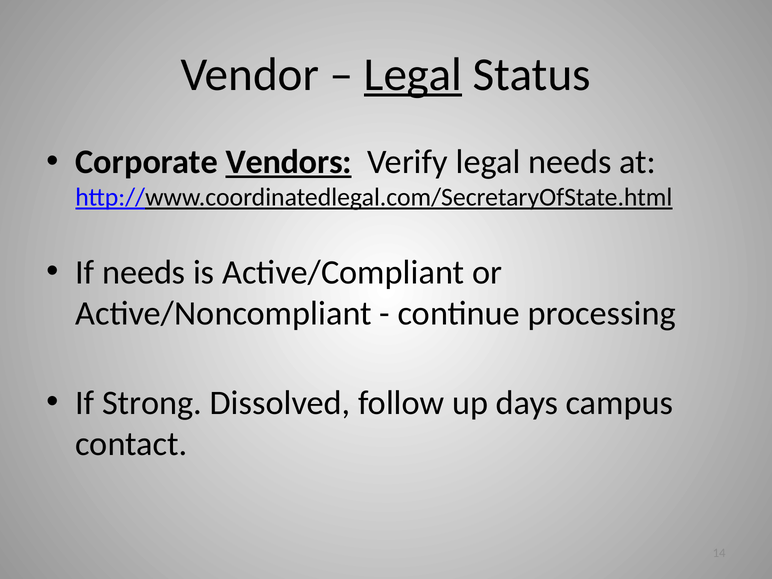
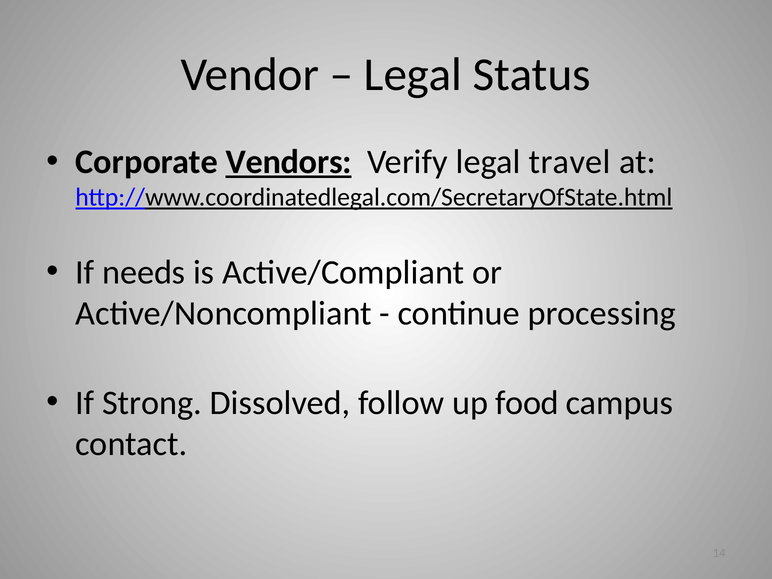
Legal underline: present -> none (413, 75)
legal needs: needs -> travel (570, 162)
days: days -> food (527, 403)
